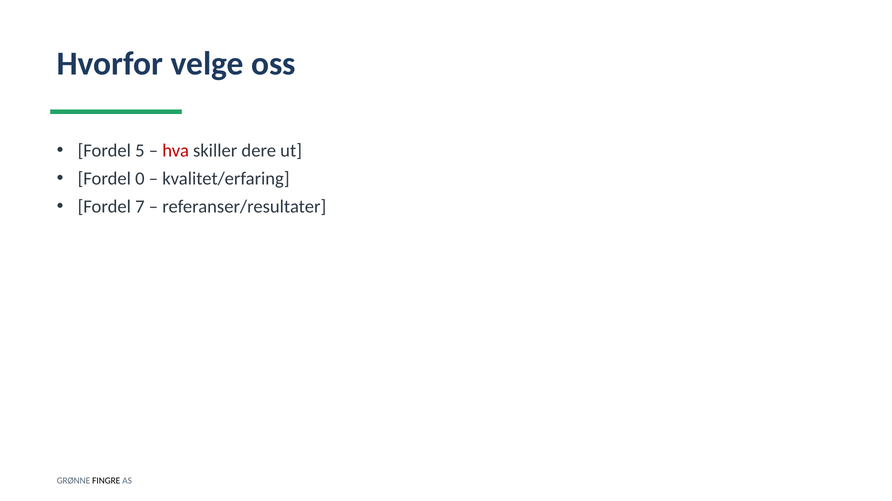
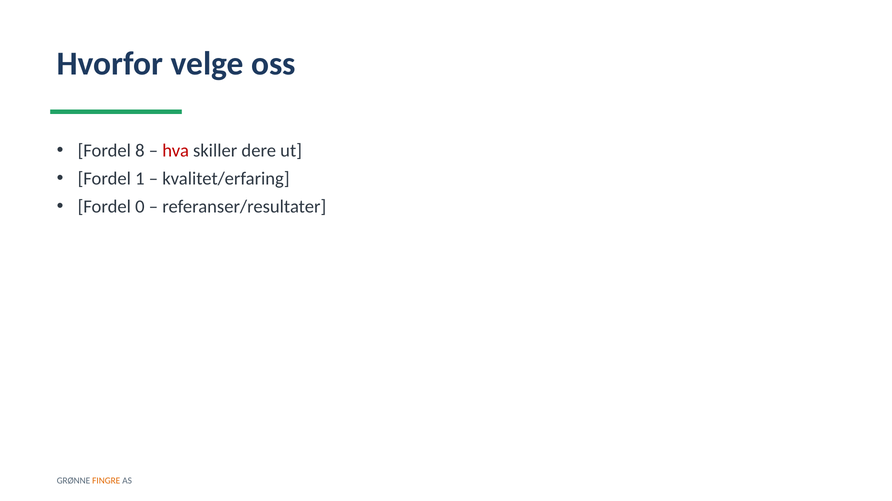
5: 5 -> 8 (140, 151)
0: 0 -> 1 (140, 179)
7: 7 -> 0 (140, 207)
FINGRE colour: black -> orange (106, 481)
